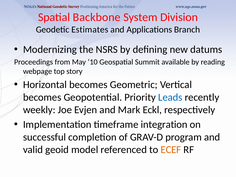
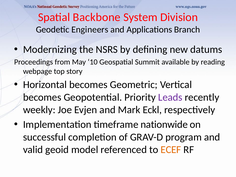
Estimates: Estimates -> Engineers (90, 30)
Leads colour: blue -> purple (170, 97)
integration: integration -> nationwide (164, 125)
